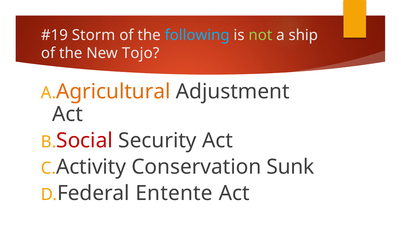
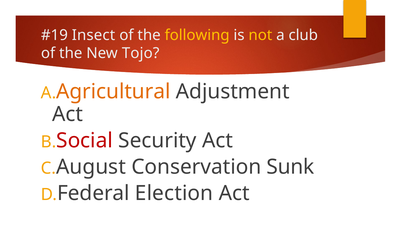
Storm: Storm -> Insect (94, 35)
following colour: light blue -> yellow (197, 35)
not colour: light green -> yellow (260, 35)
ship: ship -> club (303, 35)
Activity: Activity -> August (91, 167)
Entente: Entente -> Election (174, 193)
